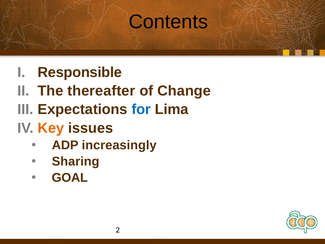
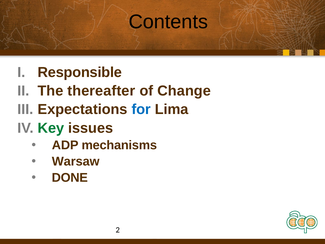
Key colour: orange -> green (51, 128)
increasingly: increasingly -> mechanisms (119, 145)
Sharing: Sharing -> Warsaw (76, 161)
GOAL: GOAL -> DONE (70, 177)
